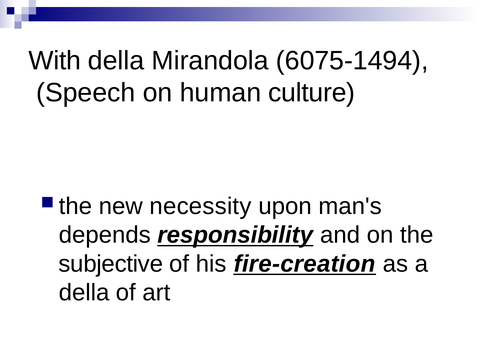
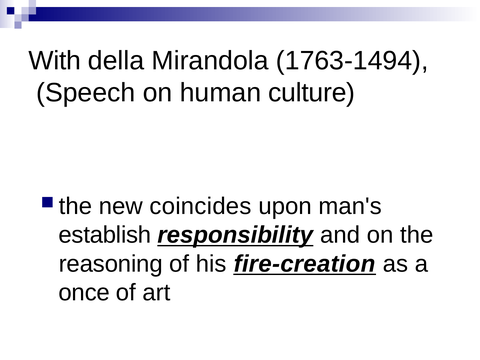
6075-1494: 6075-1494 -> 1763-1494 (352, 61)
necessity: necessity -> coincides (201, 206)
depends: depends -> establish (105, 235)
subjective: subjective -> reasoning (111, 264)
della: della -> once (84, 293)
